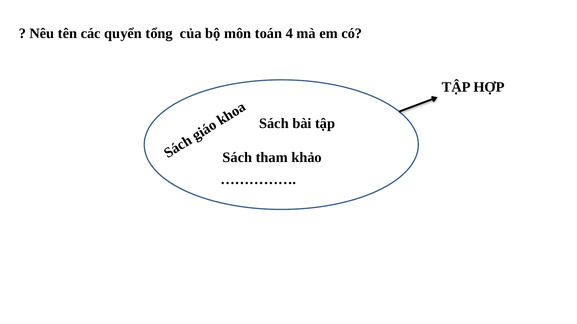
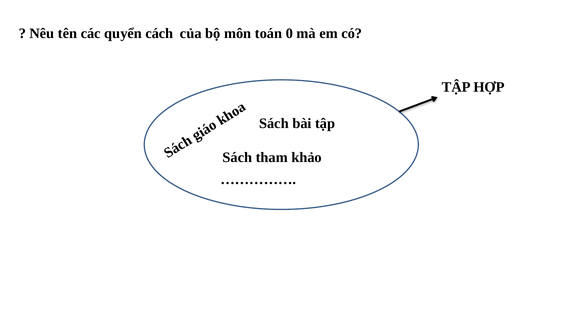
tổng: tổng -> cách (159, 33)
4: 4 -> 0 (289, 33)
